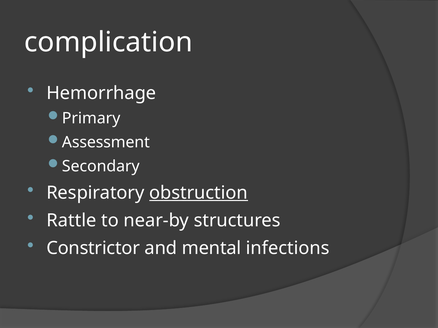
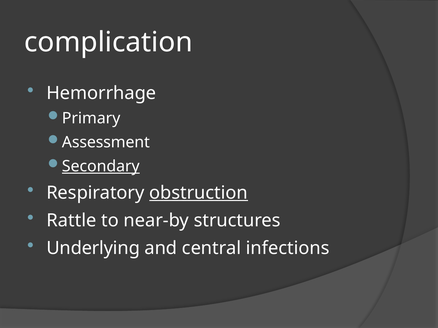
Secondary underline: none -> present (101, 167)
Constrictor: Constrictor -> Underlying (93, 249)
mental: mental -> central (212, 249)
